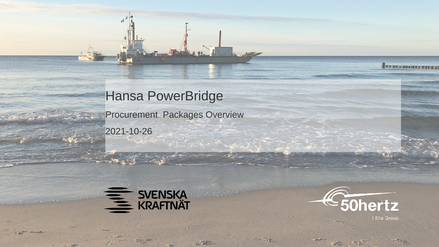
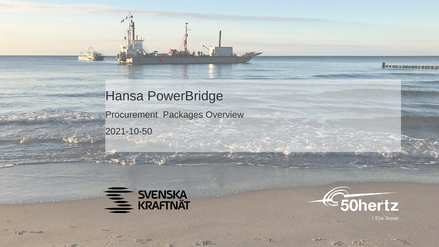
2021-10-26: 2021-10-26 -> 2021-10-50 (129, 131)
